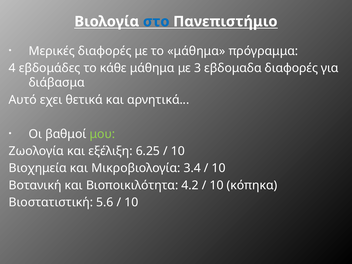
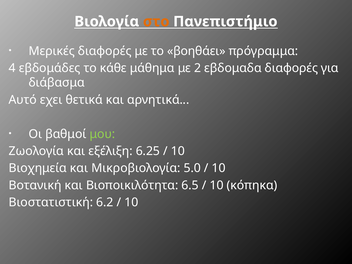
στο colour: blue -> orange (156, 22)
το μάθημα: μάθημα -> βοηθάει (196, 51)
3: 3 -> 2 (198, 68)
3.4: 3.4 -> 5.0 (192, 168)
4.2: 4.2 -> 6.5 (190, 185)
5.6: 5.6 -> 6.2 (105, 202)
